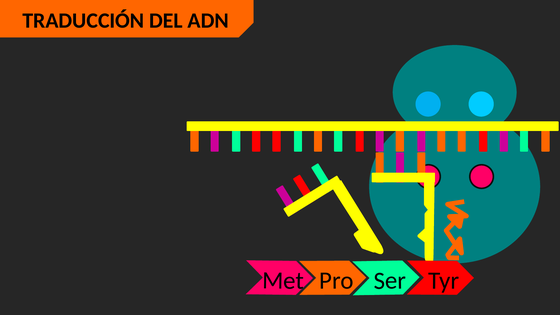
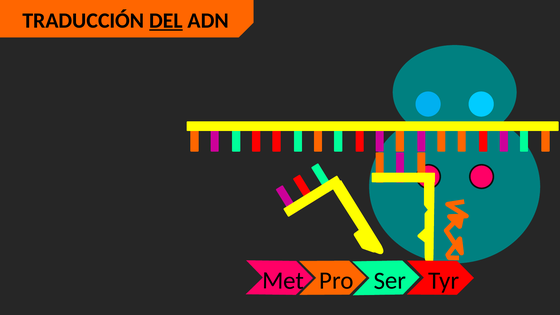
DEL underline: none -> present (166, 20)
